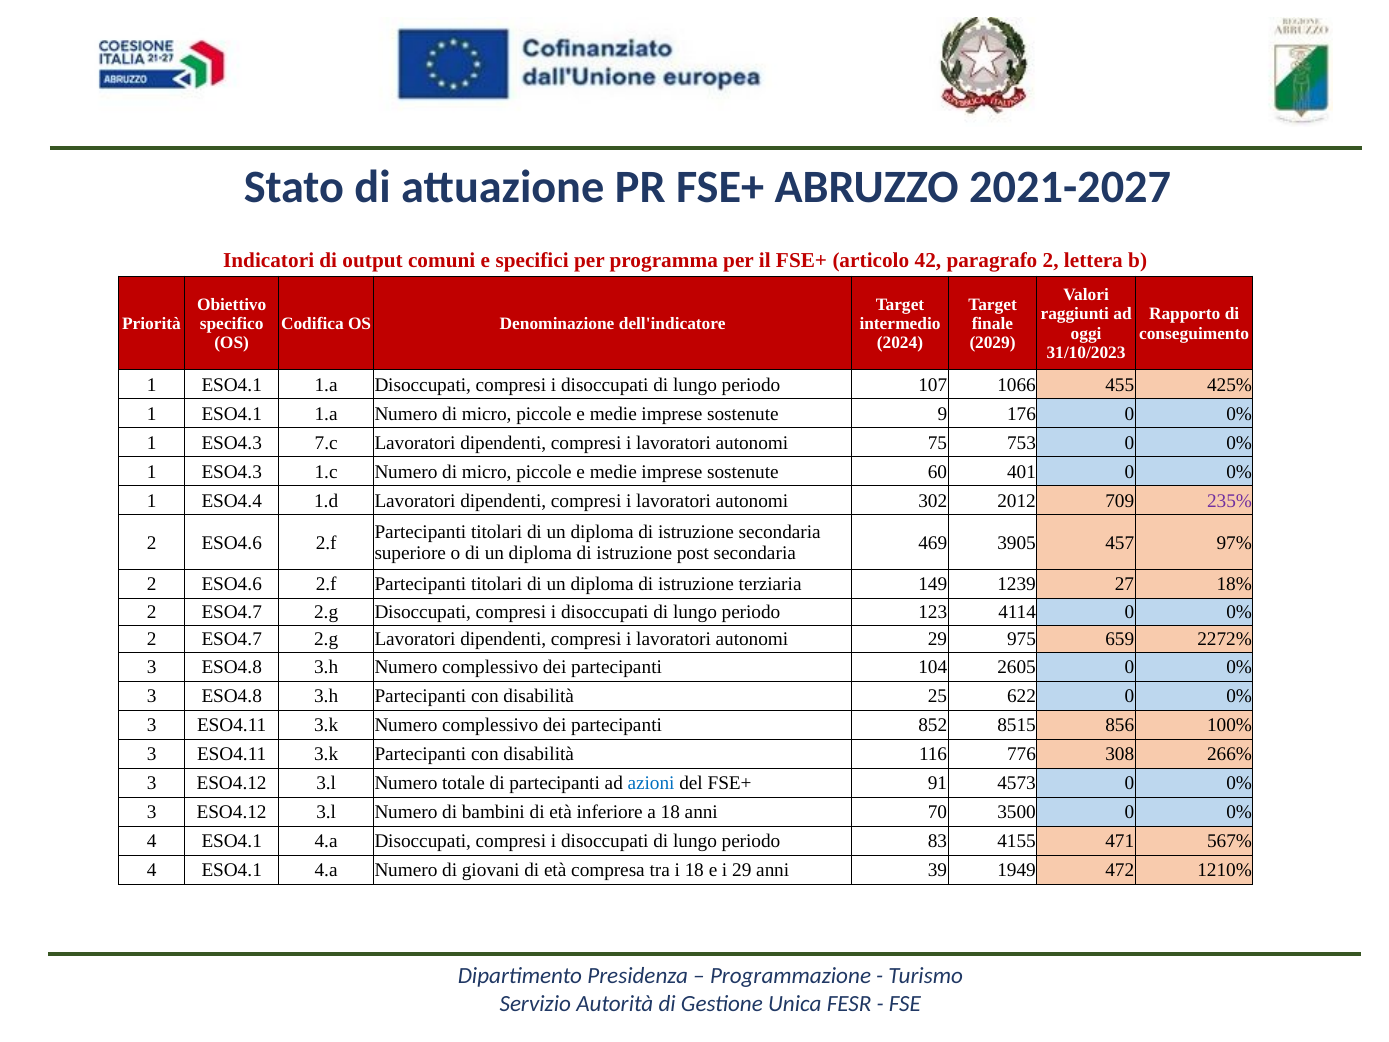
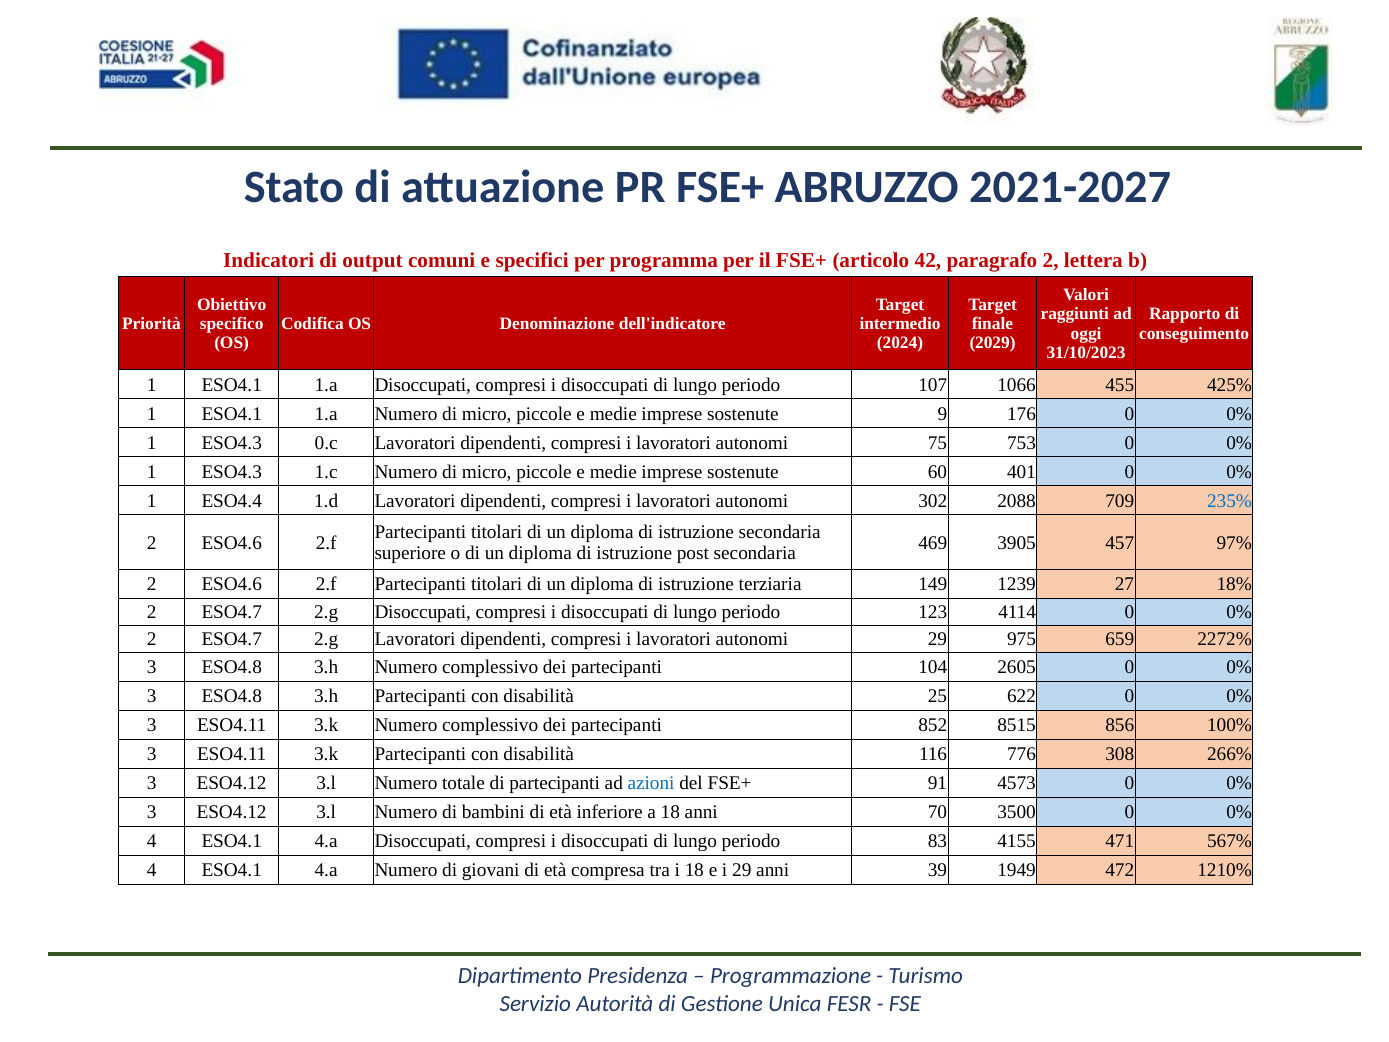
7.c: 7.c -> 0.c (326, 443)
2012: 2012 -> 2088 (1017, 501)
235% colour: purple -> blue (1230, 501)
